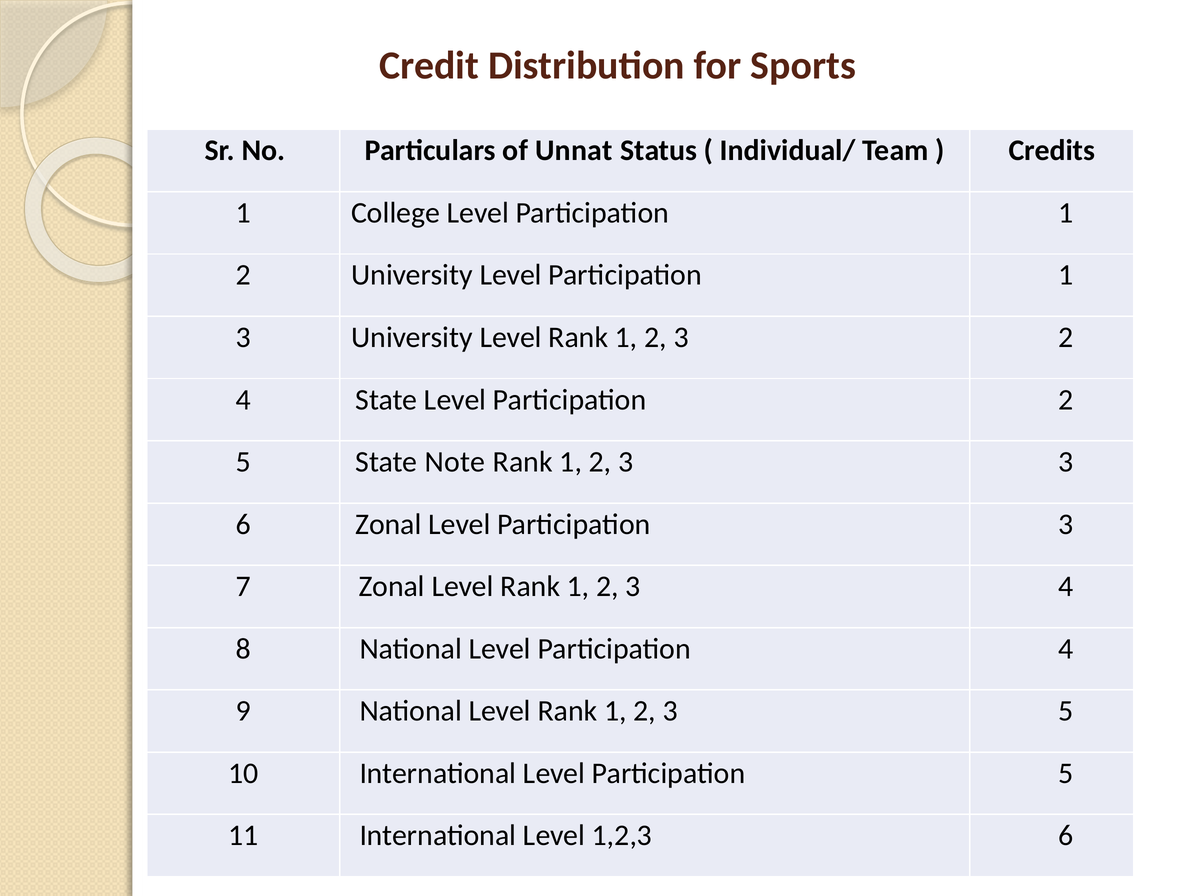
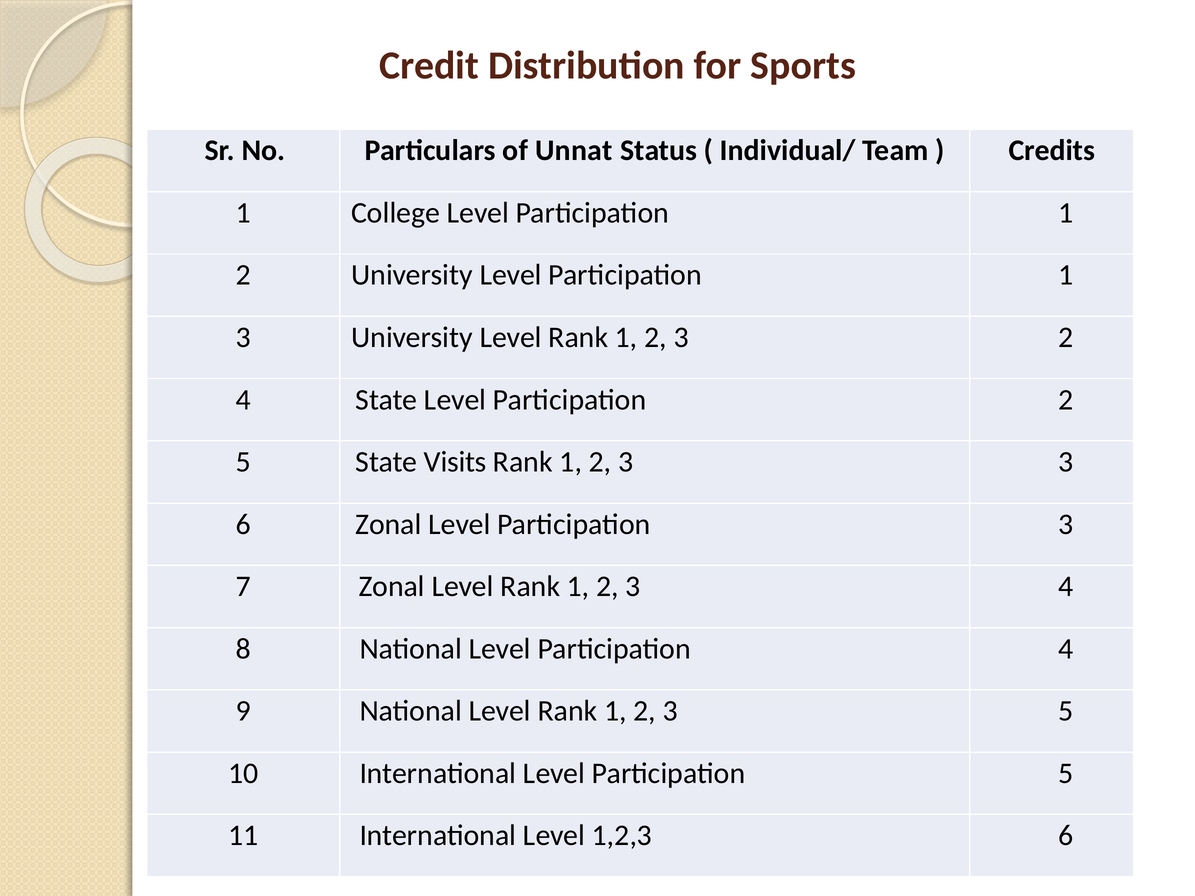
Note: Note -> Visits (455, 462)
